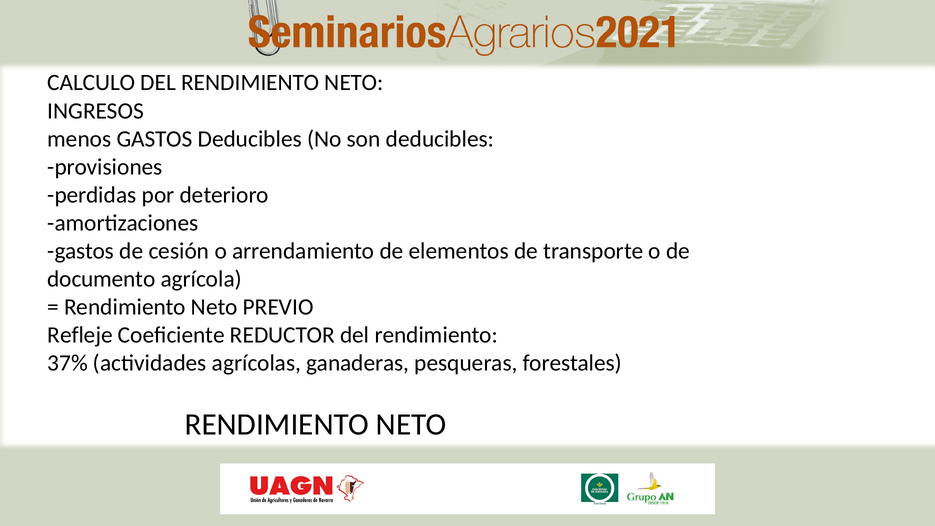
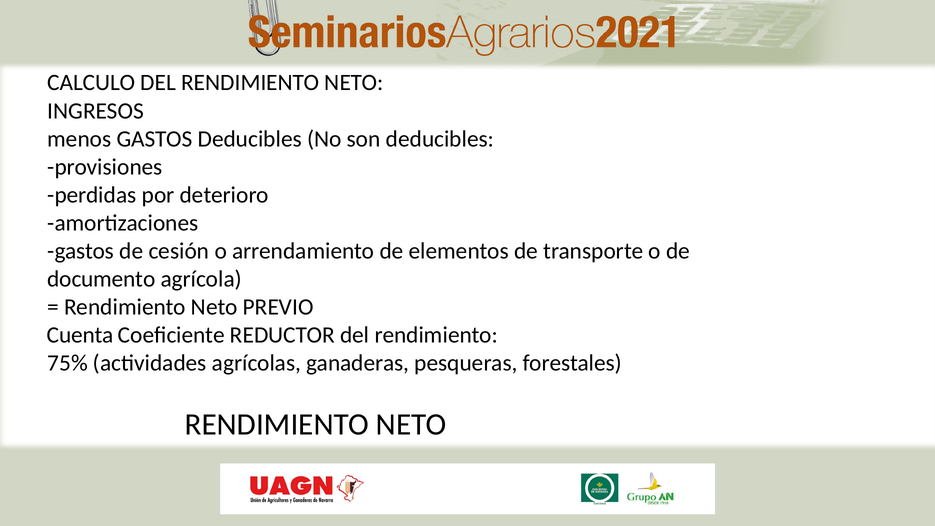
Refleje: Refleje -> Cuenta (80, 335)
37%: 37% -> 75% (68, 363)
